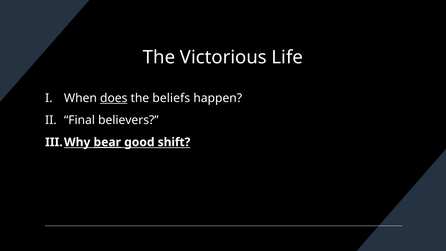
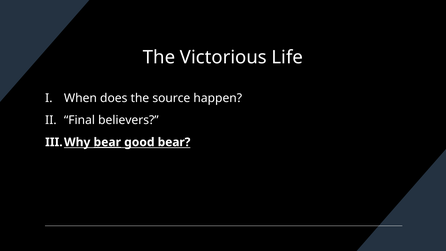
does underline: present -> none (114, 98)
beliefs: beliefs -> source (171, 98)
good shift: shift -> bear (174, 142)
